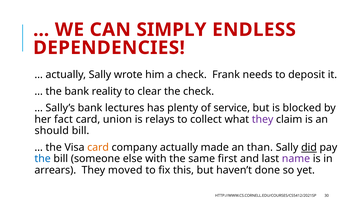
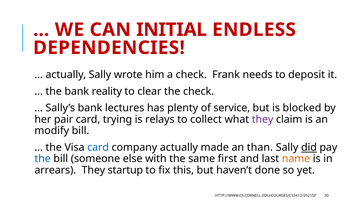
SIMPLY: SIMPLY -> INITIAL (172, 30)
fact: fact -> pair (64, 120)
union: union -> trying (118, 120)
should: should -> modify (52, 131)
card colour: orange -> blue (98, 148)
name colour: purple -> orange (296, 159)
moved: moved -> startup (125, 171)
